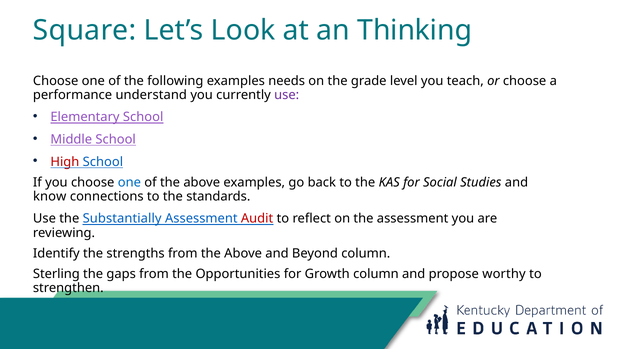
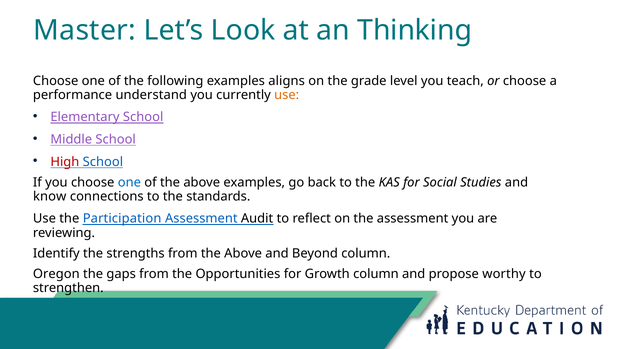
Square: Square -> Master (85, 31)
needs: needs -> aligns (287, 81)
use colour: purple -> orange (287, 95)
Substantially: Substantially -> Participation (122, 219)
Audit colour: red -> black (257, 219)
Sterling: Sterling -> Oregon (56, 274)
